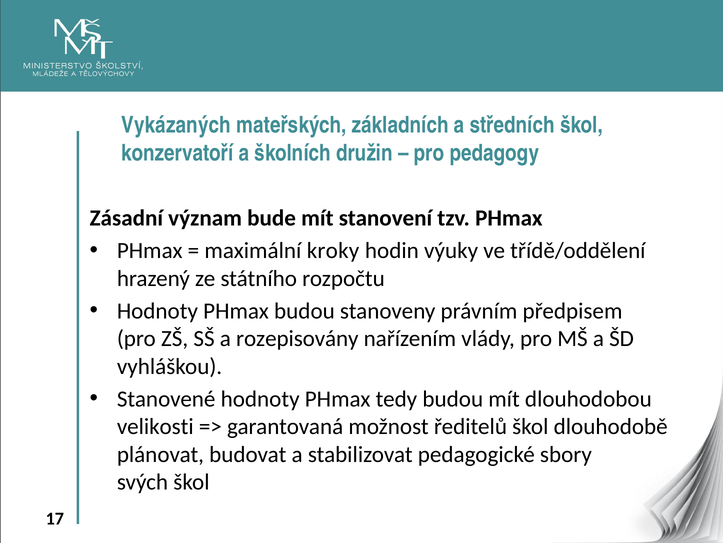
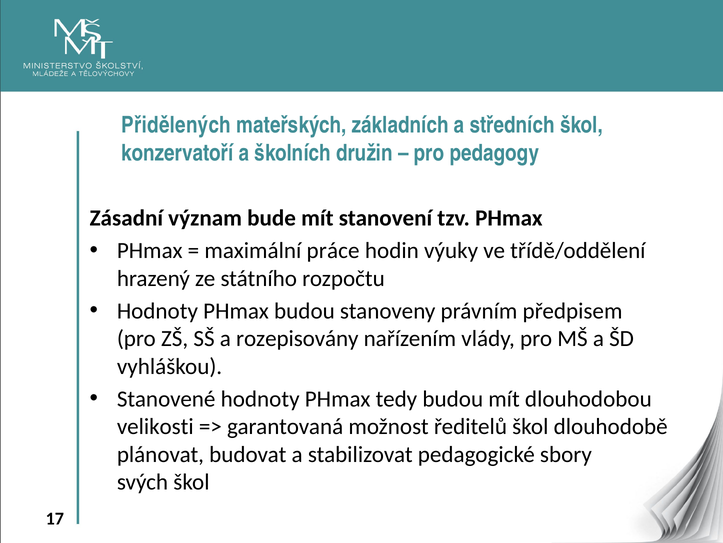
Vykázaných: Vykázaných -> Přidělených (176, 125)
kroky: kroky -> práce (333, 250)
